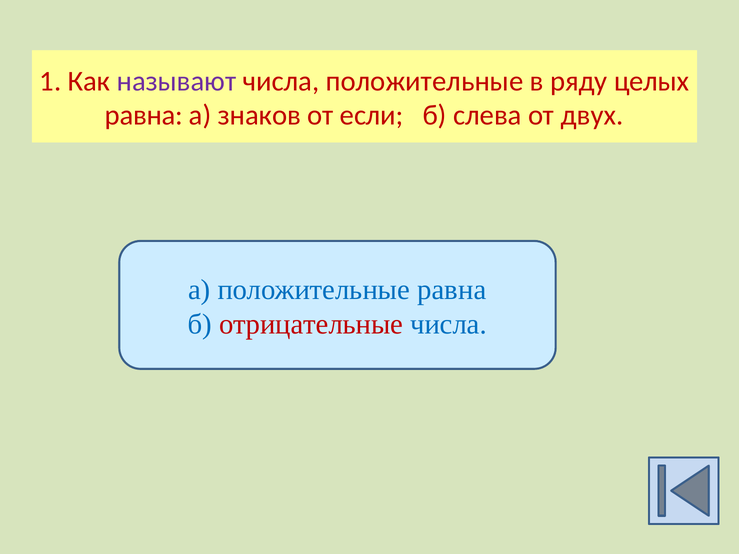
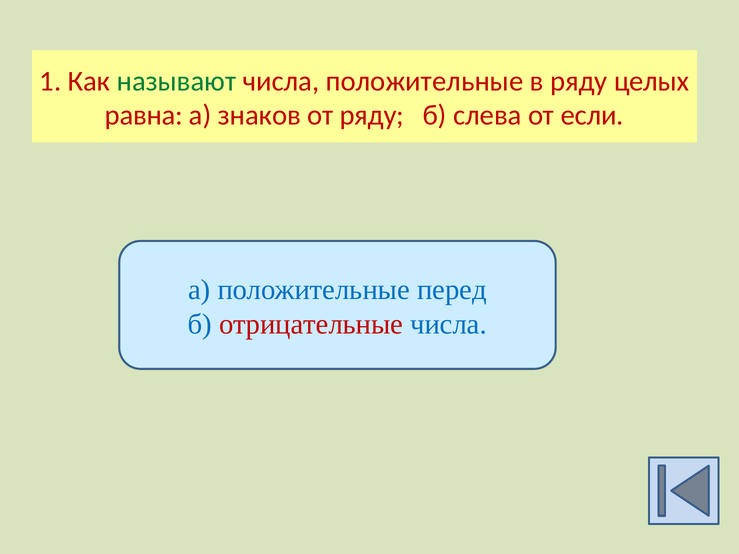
называют colour: purple -> green (176, 81)
от если: если -> ряду (372, 116)
двух: двух -> если (592, 116)
положительные равна: равна -> перед (452, 290)
